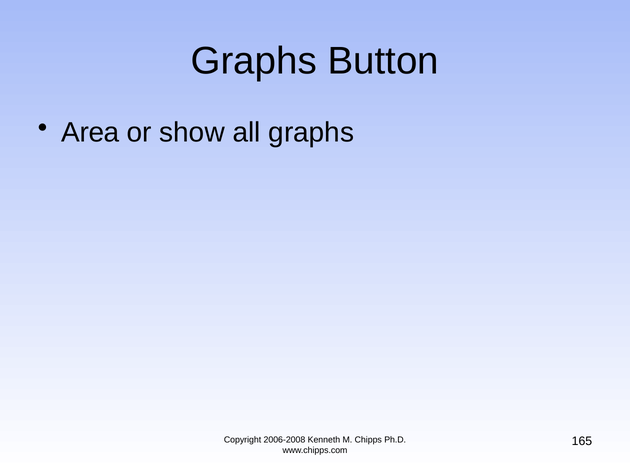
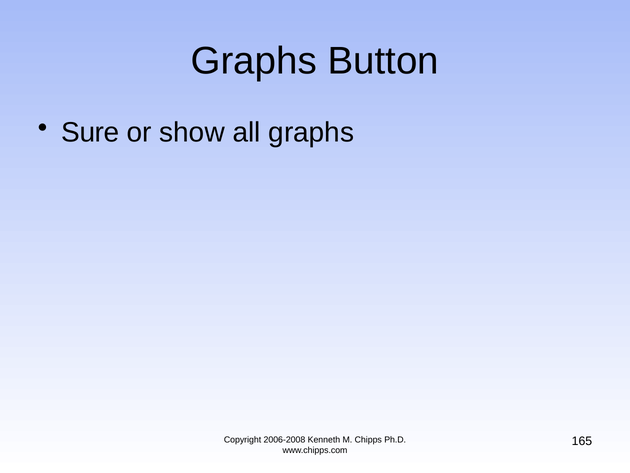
Area: Area -> Sure (90, 132)
